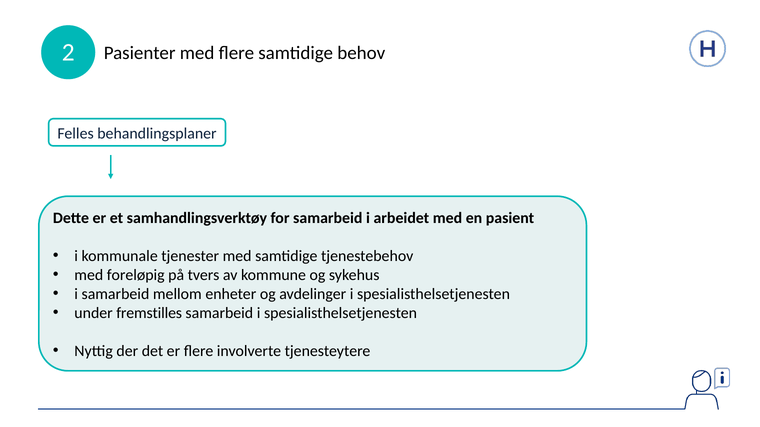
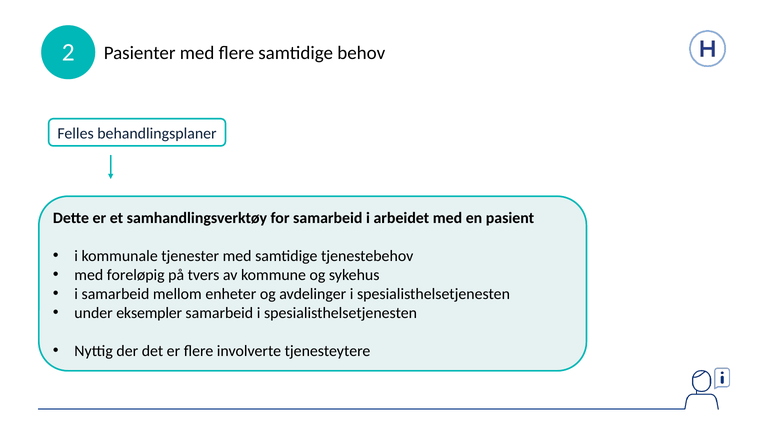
fremstilles: fremstilles -> eksempler (149, 313)
